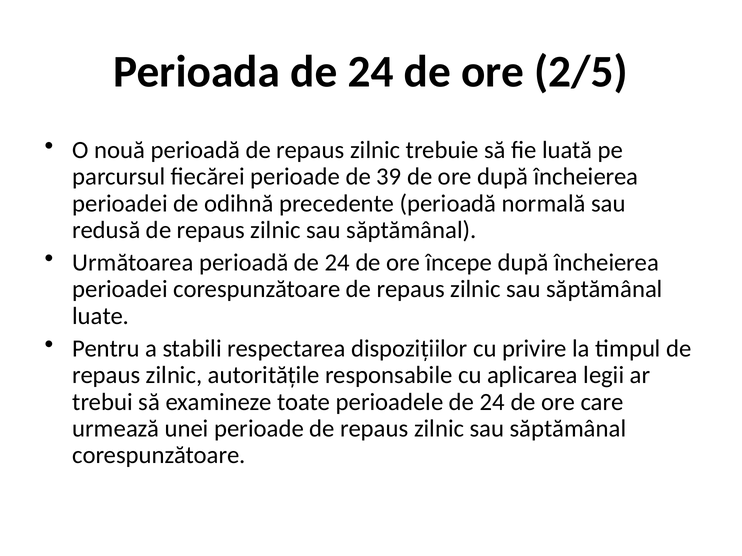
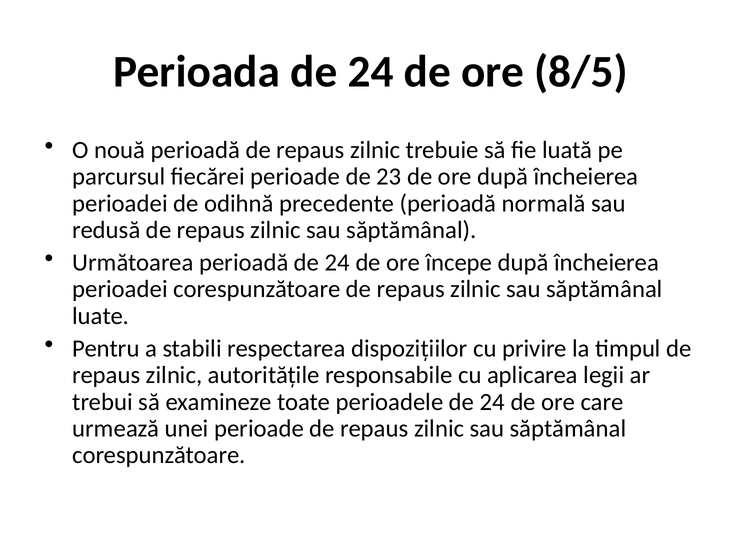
2/5: 2/5 -> 8/5 (581, 72)
39: 39 -> 23 (389, 177)
